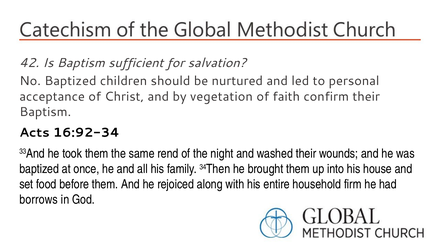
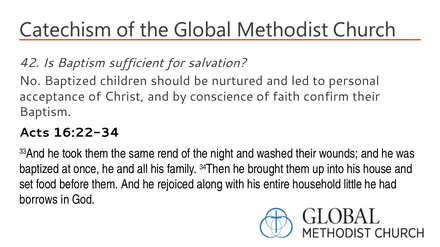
vegetation: vegetation -> conscience (222, 97)
16:92-34: 16:92-34 -> 16:22-34 (86, 133)
firm: firm -> little (353, 185)
